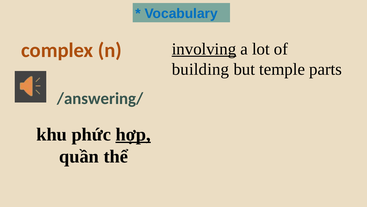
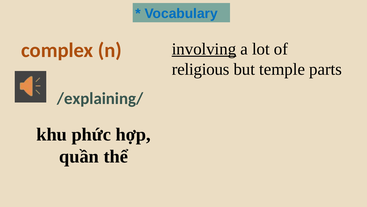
building: building -> religious (201, 69)
/answering/: /answering/ -> /explaining/ (100, 98)
hợp underline: present -> none (133, 134)
